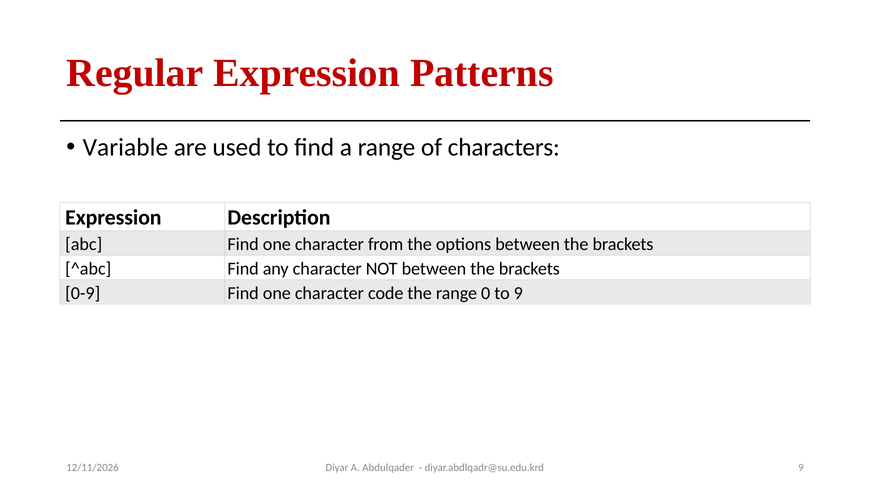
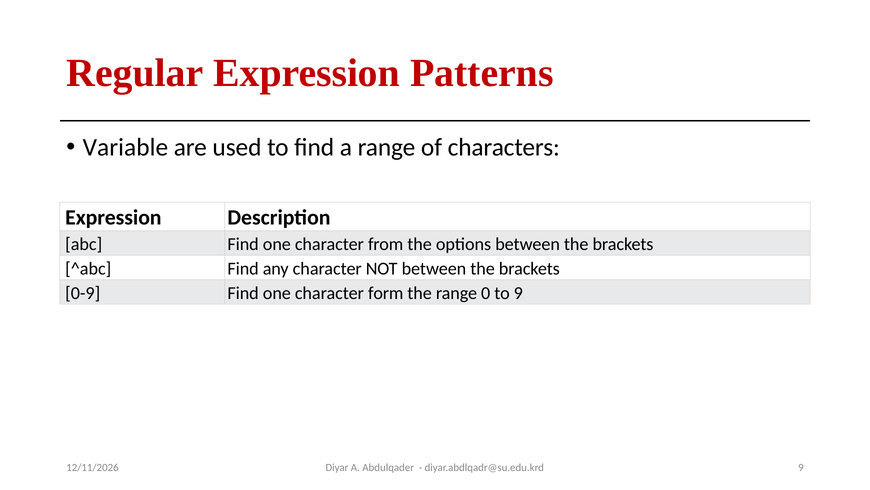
code: code -> form (386, 293)
